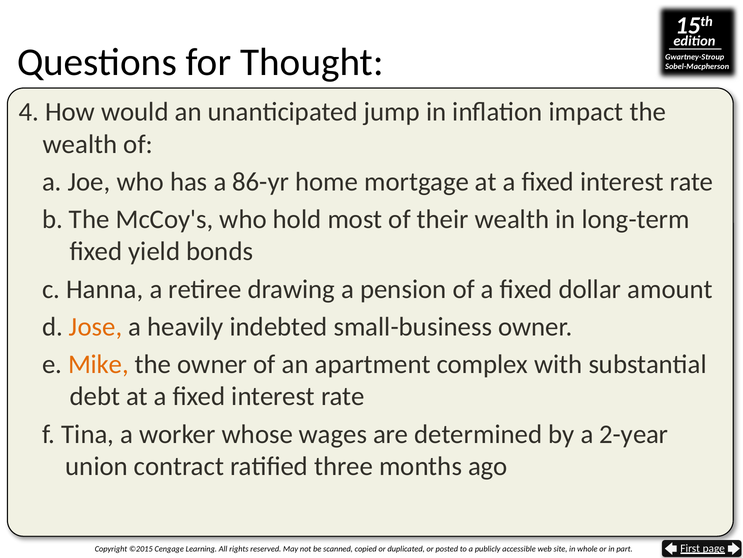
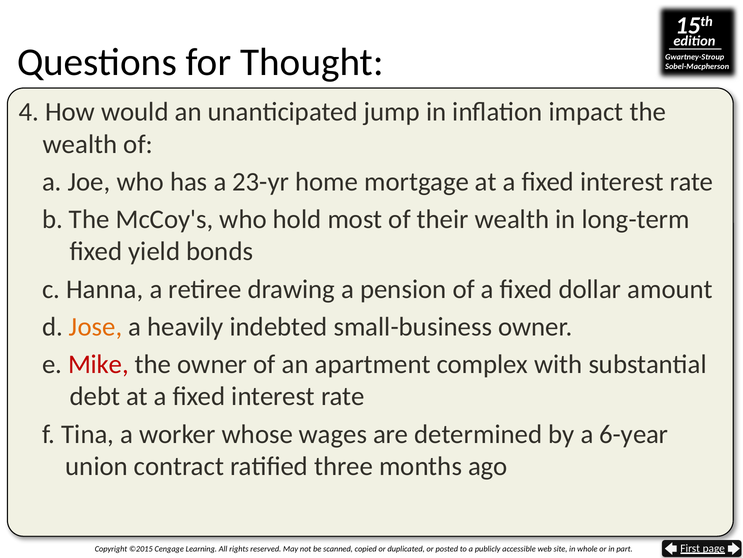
86-yr: 86-yr -> 23-yr (261, 182)
Mike colour: orange -> red (99, 364)
2-year: 2-year -> 6-year (634, 434)
